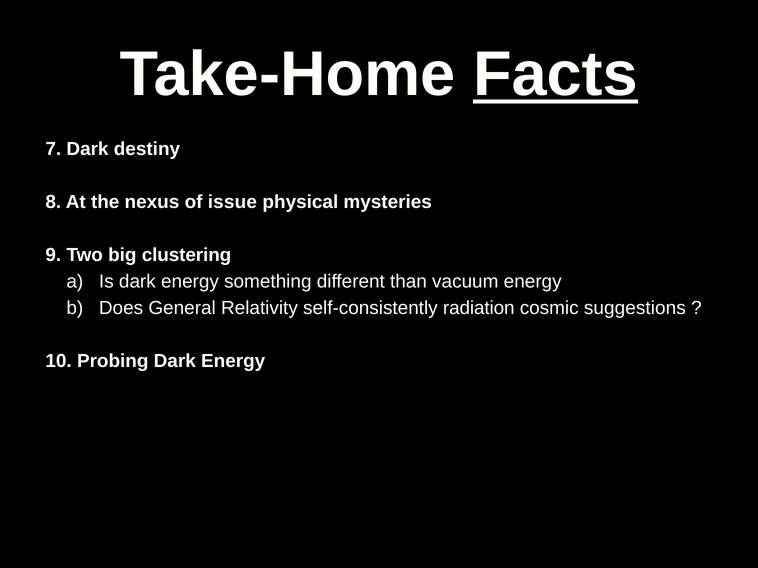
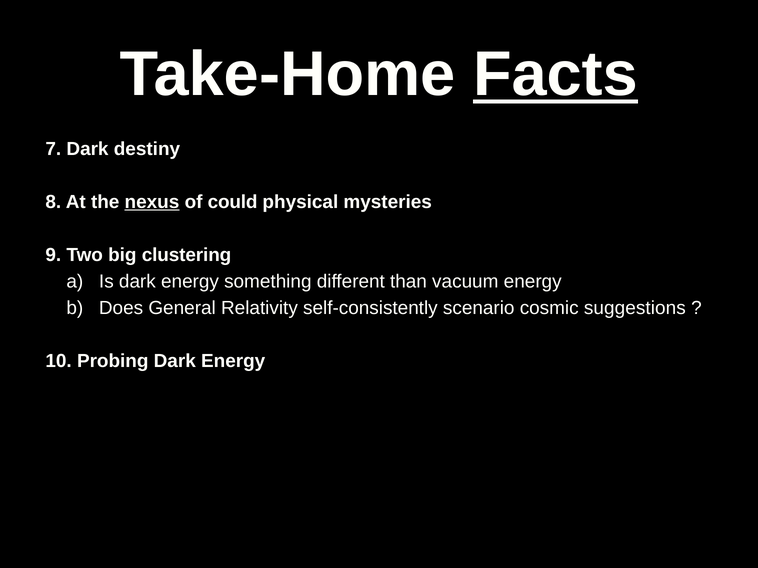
nexus underline: none -> present (152, 202)
issue: issue -> could (233, 202)
radiation: radiation -> scenario (479, 308)
